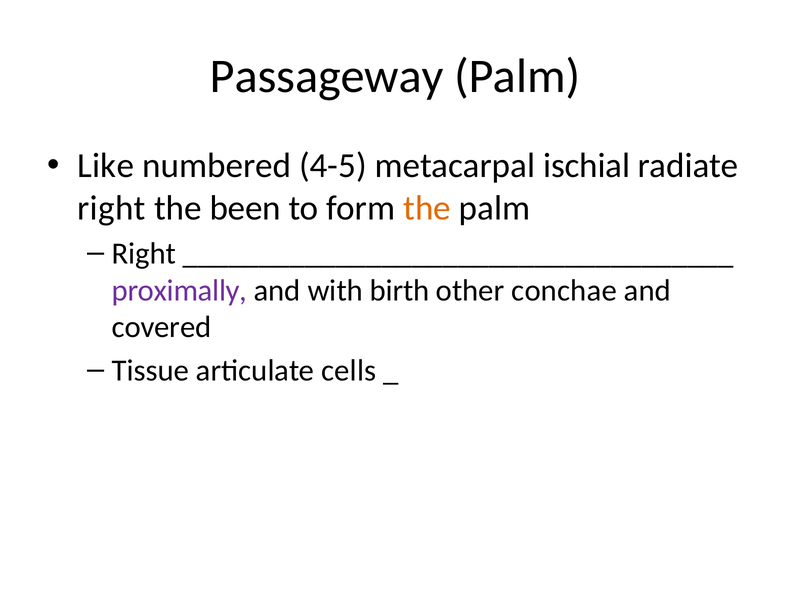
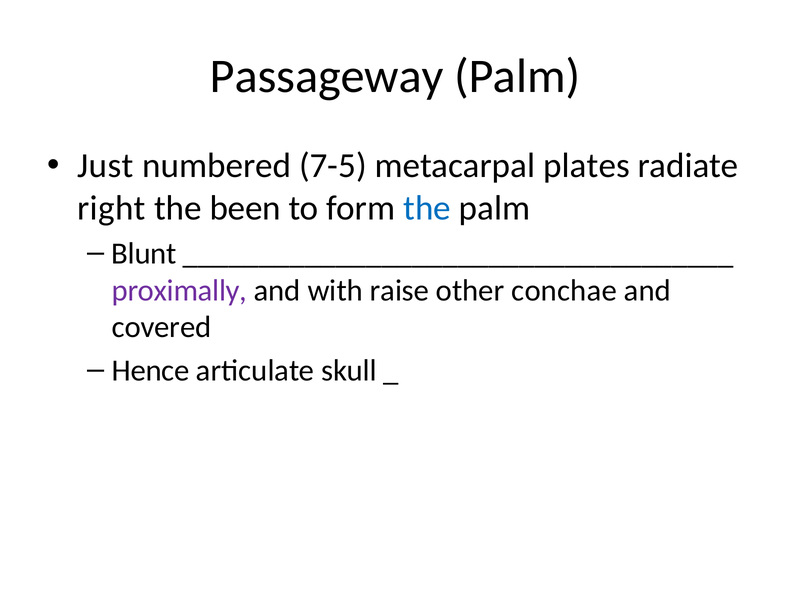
Like: Like -> Just (106, 166)
4-5: 4-5 -> 7-5 (333, 166)
ischial: ischial -> plates (587, 166)
the colour: orange -> blue (427, 208)
Right: Right -> Blunt (144, 254)
birth: birth -> raise (399, 290)
Tissue: Tissue -> Hence (151, 371)
cells: cells -> skull (349, 371)
